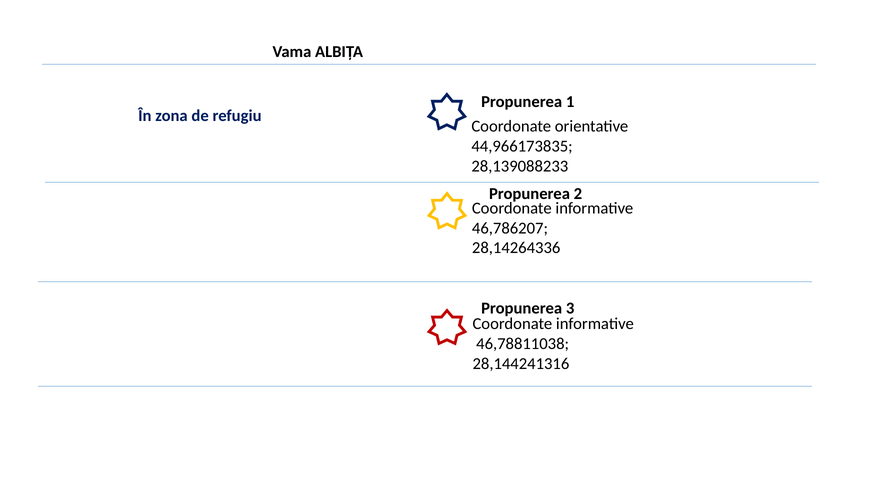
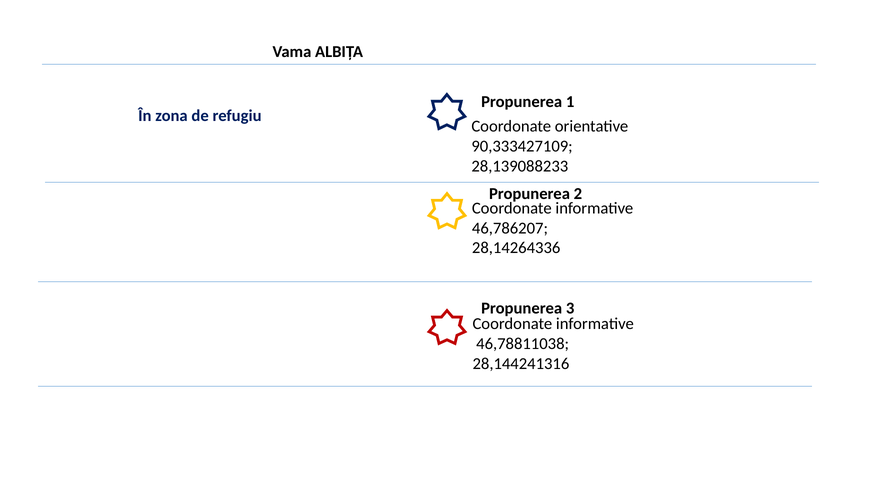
44,966173835: 44,966173835 -> 90,333427109 (522, 146)
